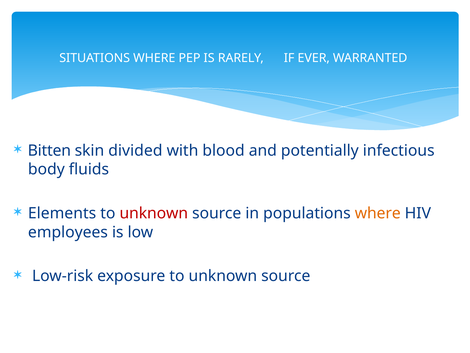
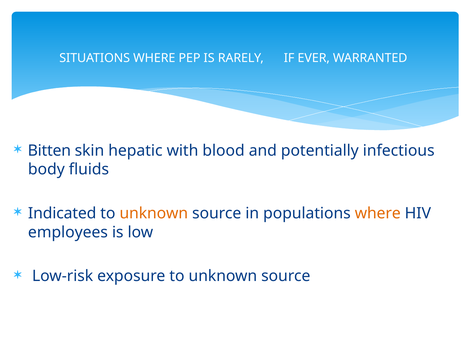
divided: divided -> hepatic (135, 150)
Elements: Elements -> Indicated (62, 213)
unknown colour: red -> orange (154, 213)
